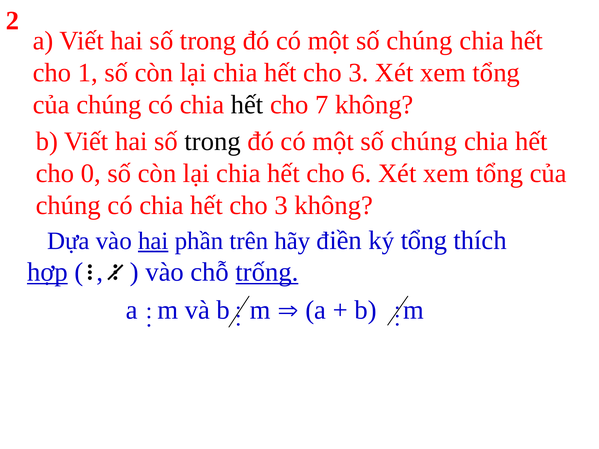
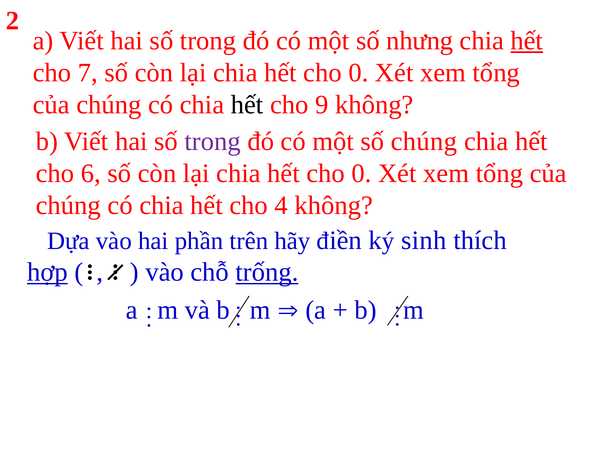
chúng: chúng -> nhưng (420, 41)
hết underline: none -> present (527, 41)
1: 1 -> 7 (88, 73)
3: 3 -> 0 (358, 73)
7: 7 -> 9 (322, 105)
trong colour: black -> purple (213, 141)
0: 0 -> 6 (91, 173)
6: 6 -> 0 (361, 173)
3: 3 -> 4 (281, 205)
hai underline: present -> none (153, 241)
ký tổng: tổng -> sinh (424, 240)
